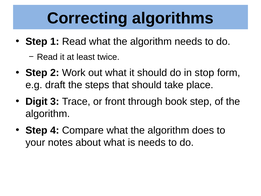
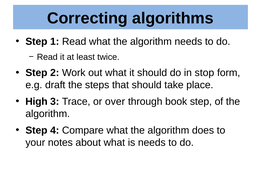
Digit: Digit -> High (36, 101)
front: front -> over (115, 101)
